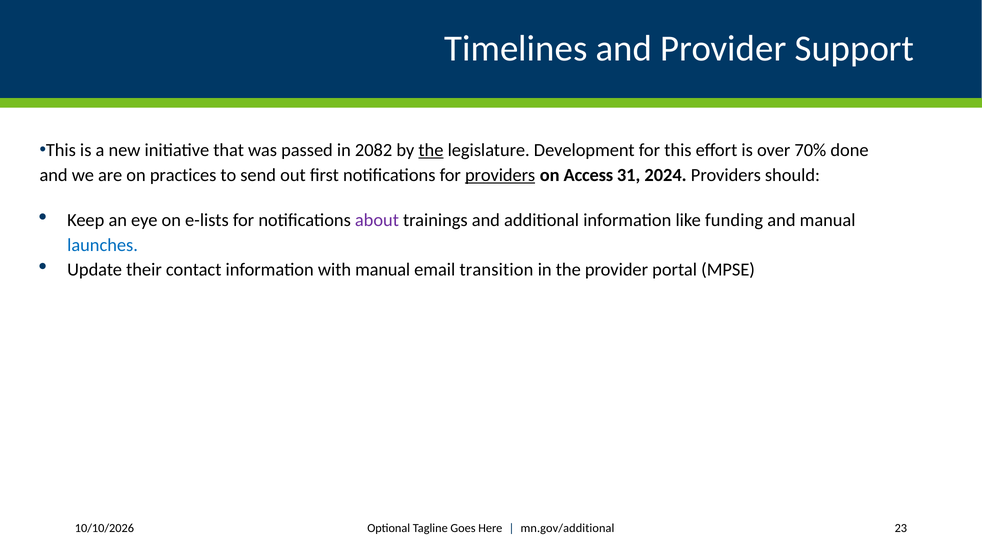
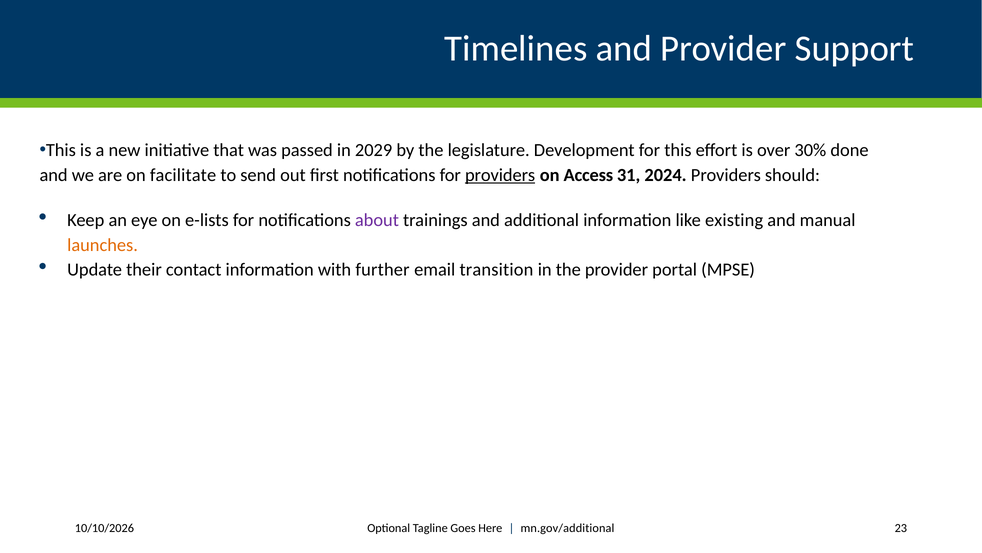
2082: 2082 -> 2029 (374, 150)
the underline: present -> none (431, 150)
70%: 70% -> 30% (810, 150)
practices: practices -> facilitate (183, 175)
funding: funding -> existing (734, 220)
launches colour: blue -> orange (103, 245)
with manual: manual -> further (383, 270)
